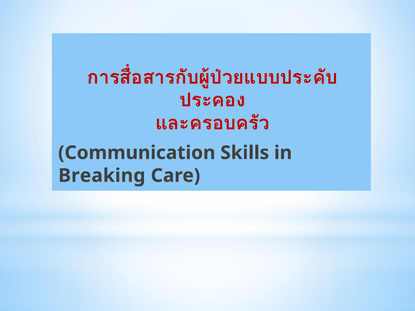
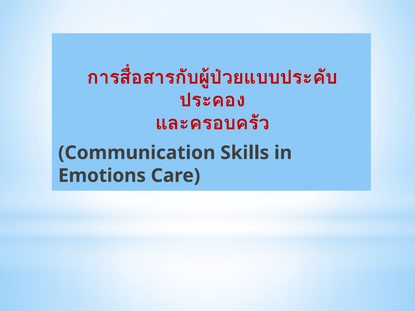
Breaking: Breaking -> Emotions (102, 176)
